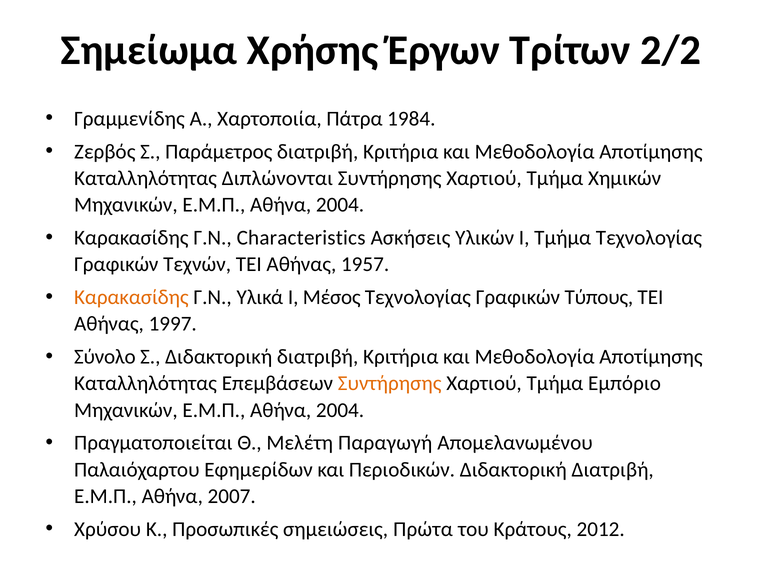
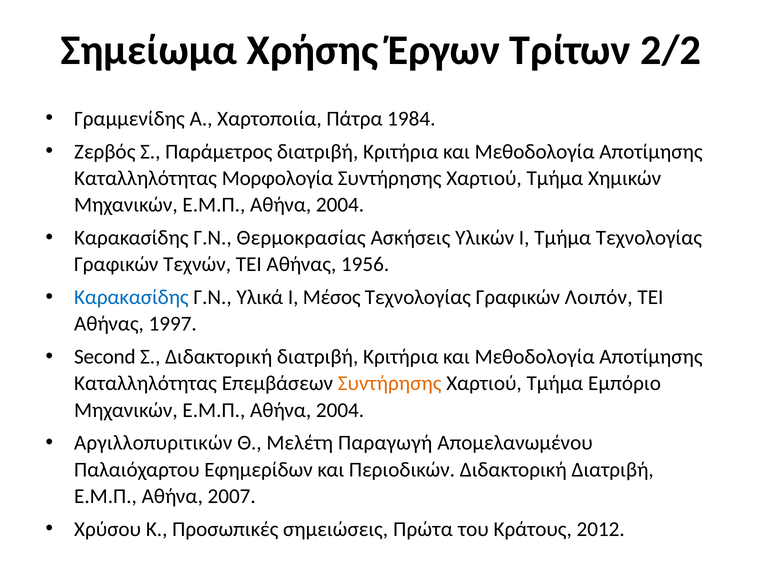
Διπλώνονται: Διπλώνονται -> Μορφολογία (277, 178)
Characteristics: Characteristics -> Θερμοκρασίας (301, 238)
1957: 1957 -> 1956 (365, 264)
Καρακασίδης colour: orange -> blue (131, 297)
Τύπους: Τύπους -> Λοιπόν (599, 297)
Σύνολο: Σύνολο -> Second (105, 357)
Πραγματοποιείται: Πραγματοποιείται -> Αργιλλοπυριτικών (153, 443)
